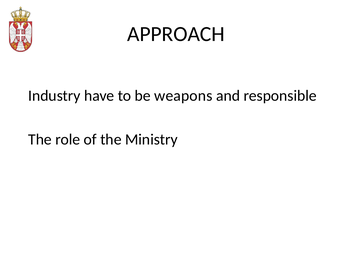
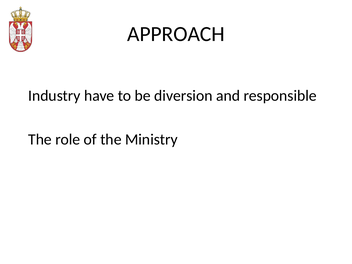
weapons: weapons -> diversion (183, 96)
